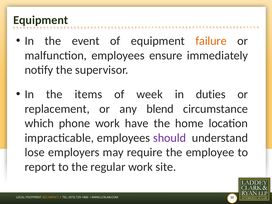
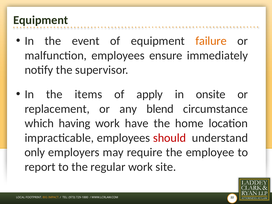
week: week -> apply (150, 94)
duties: duties -> onsite (211, 94)
phone: phone -> having (75, 123)
should colour: purple -> red (170, 138)
lose: lose -> only (35, 152)
